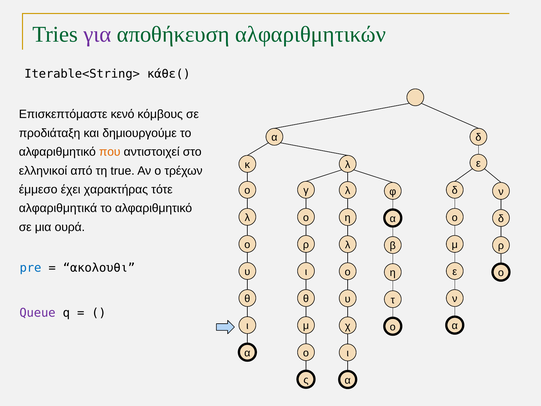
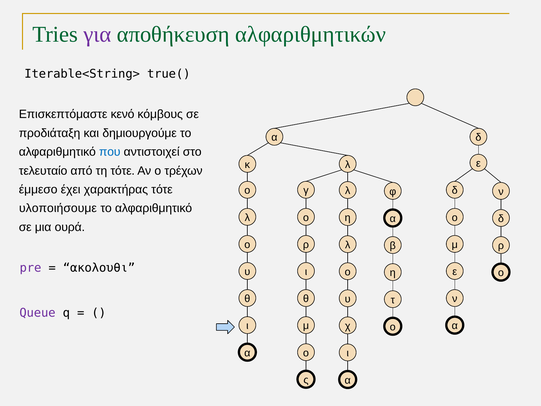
κάθε(: κάθε( -> true( (169, 74)
που colour: orange -> blue (110, 152)
ελληνικοί: ελληνικοί -> τελευταίο (43, 171)
τη true: true -> τότε (123, 171)
αλφαριθμητικά: αλφαριθμητικά -> υλοποιήσουμε (58, 208)
pre colour: blue -> purple (30, 268)
